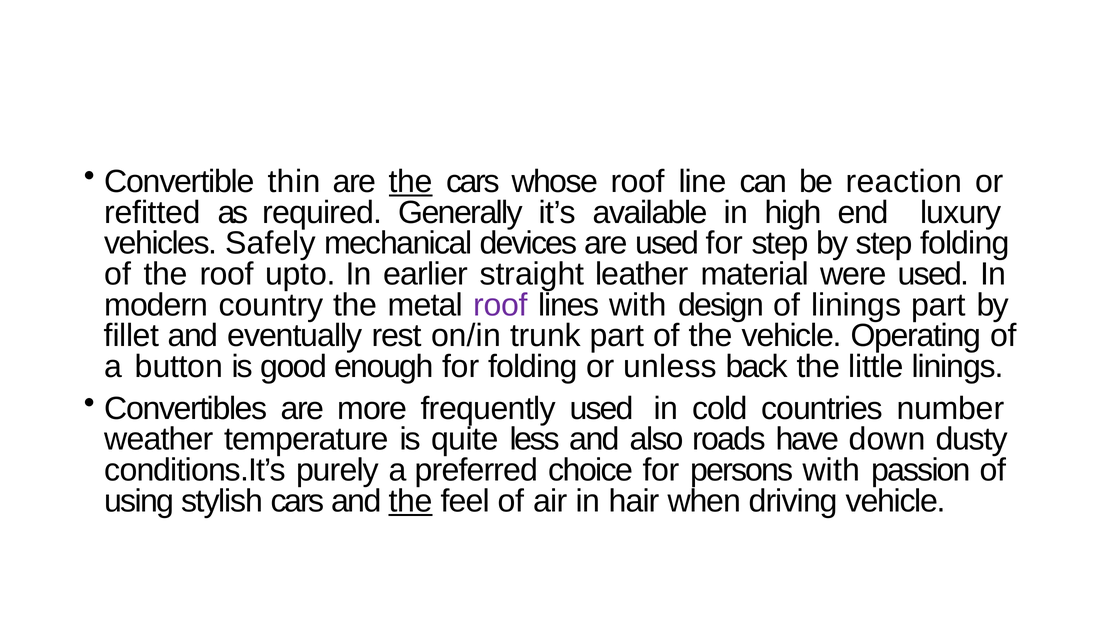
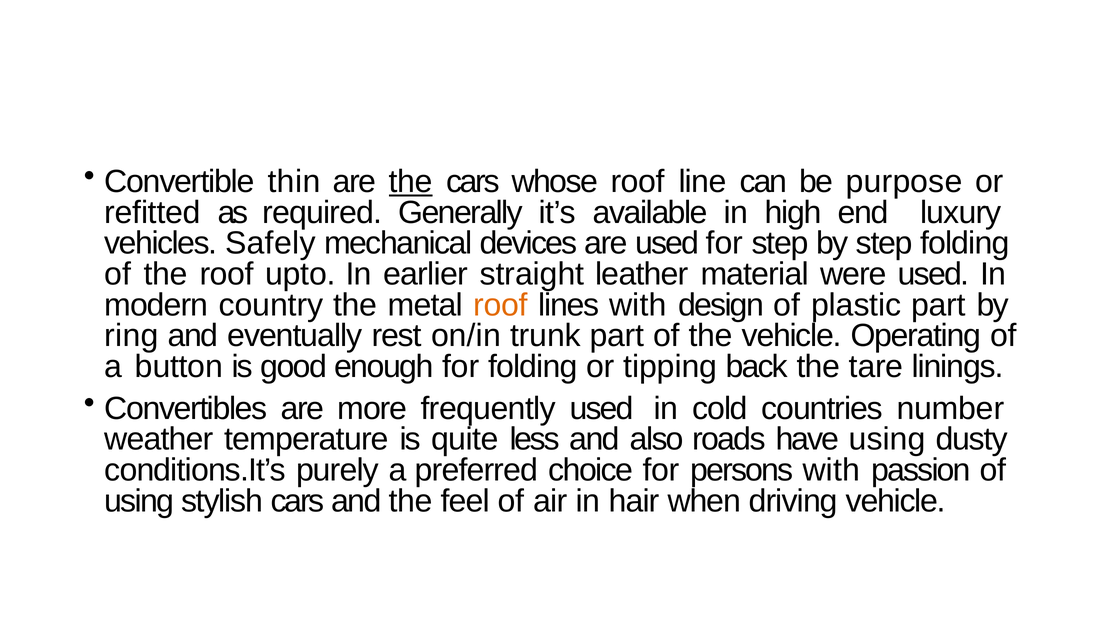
reaction: reaction -> purpose (904, 182)
roof colour: purple -> orange (500, 305)
of linings: linings -> plastic (856, 305)
fillet: fillet -> ring (131, 336)
unless: unless -> tipping (670, 367)
little: little -> tare (876, 367)
have down: down -> using (887, 439)
the underline: present -> none (411, 501)
